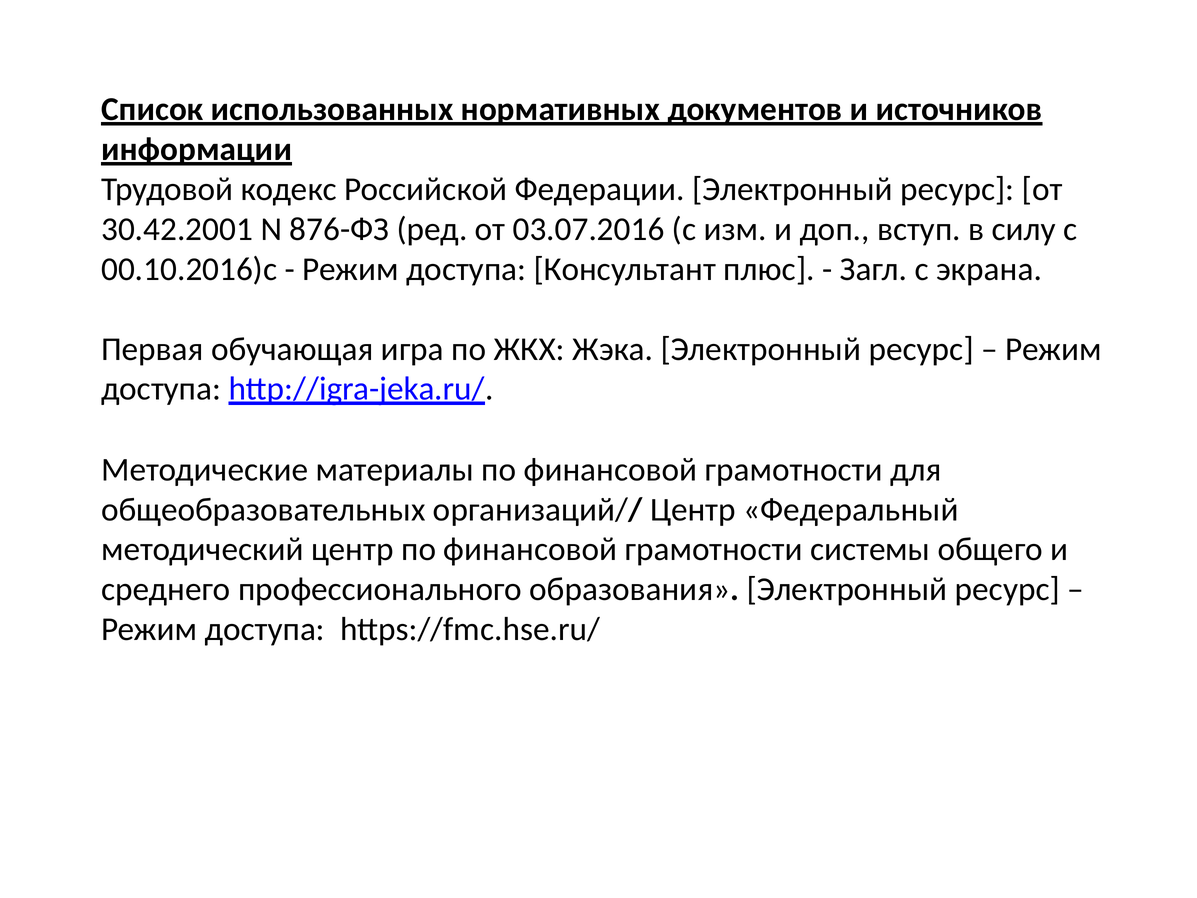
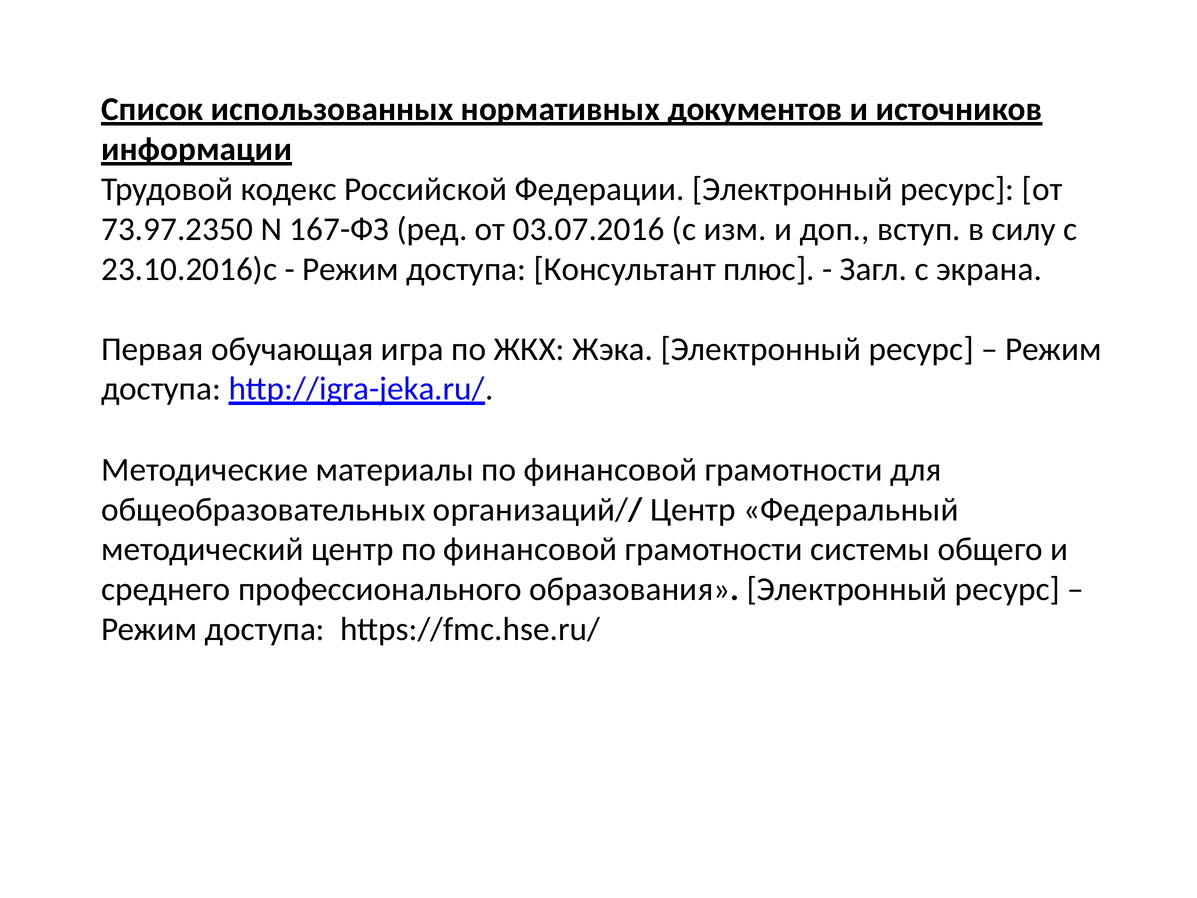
30.42.2001: 30.42.2001 -> 73.97.2350 (177, 229)
876-ФЗ: 876-ФЗ -> 167-ФЗ (339, 229)
00.10.2016)с: 00.10.2016)с -> 23.10.2016)с (189, 269)
